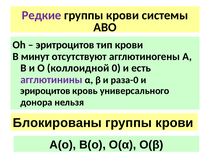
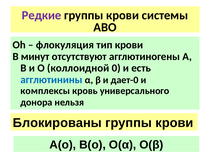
эритроцитов: эритроцитов -> флокуляция (65, 45)
агглютинины colour: purple -> blue (51, 80)
раза-0: раза-0 -> дает-0 (125, 80)
эрироцитов: эрироцитов -> комплексы (45, 91)
